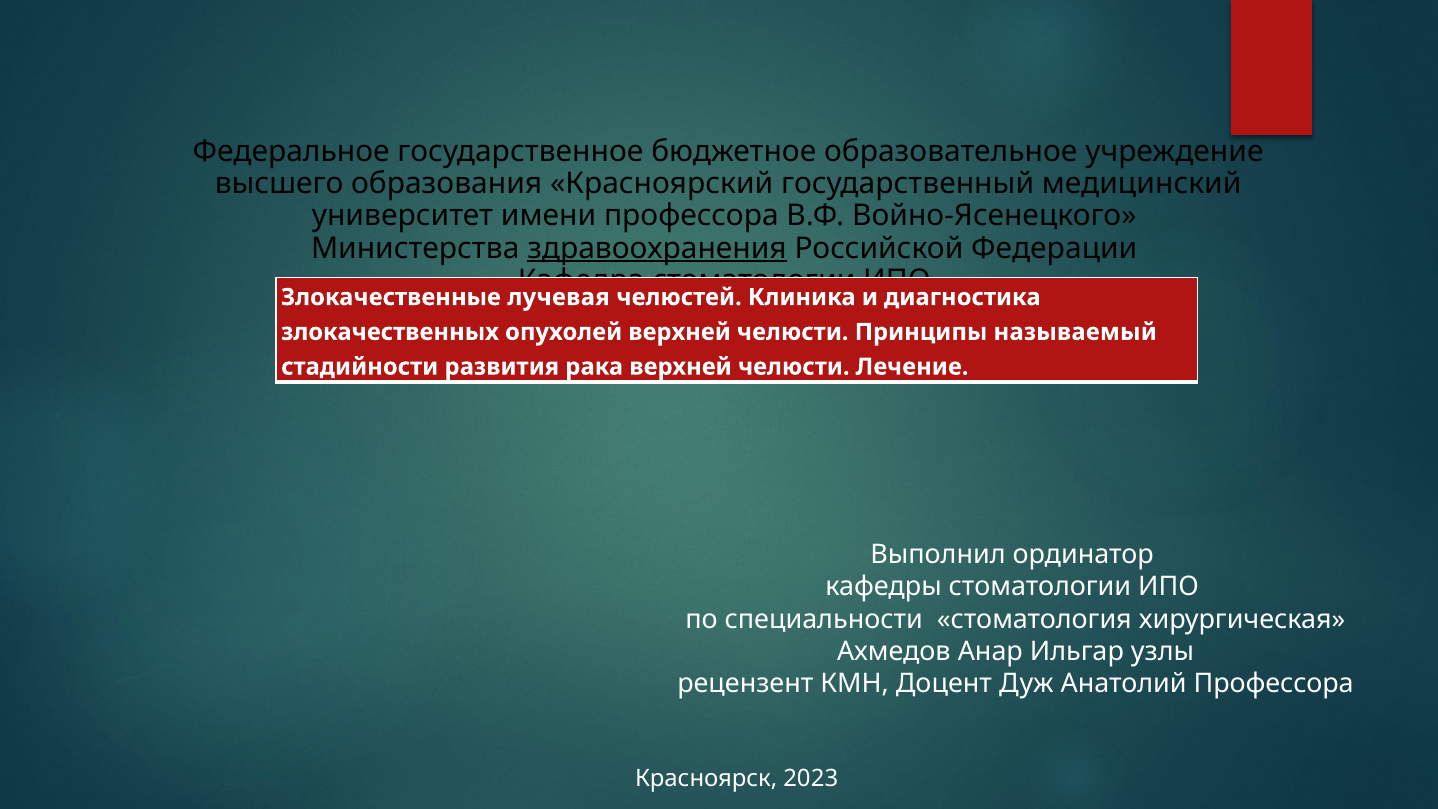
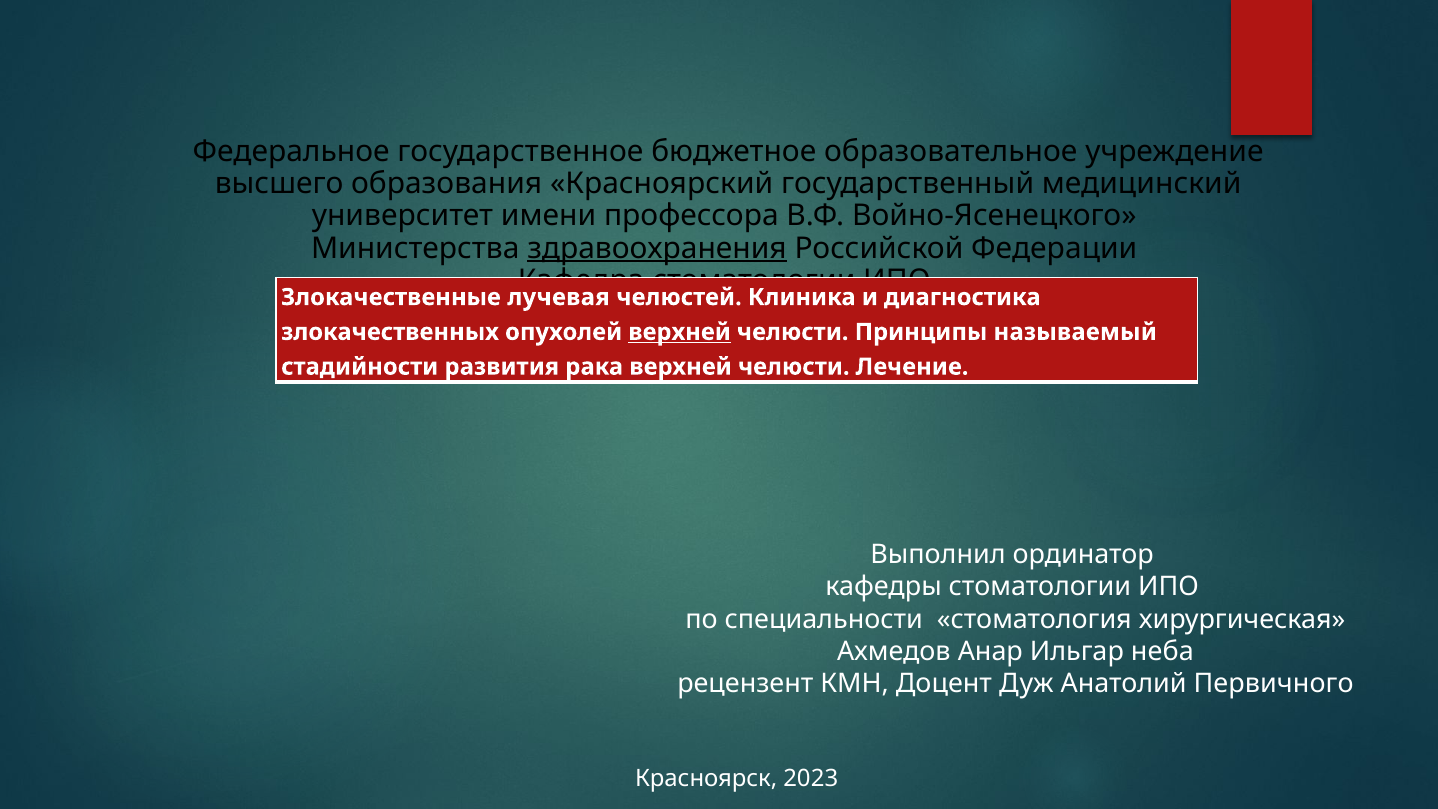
верхней underline: none -> present (680, 332)
узлы: узлы -> неба (1162, 651)
Анатолий Профессора: Профессора -> Первичного (1274, 684)
